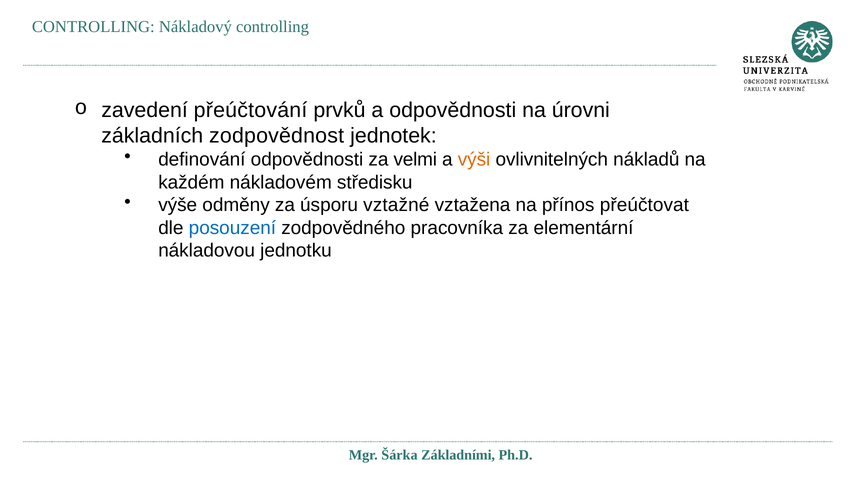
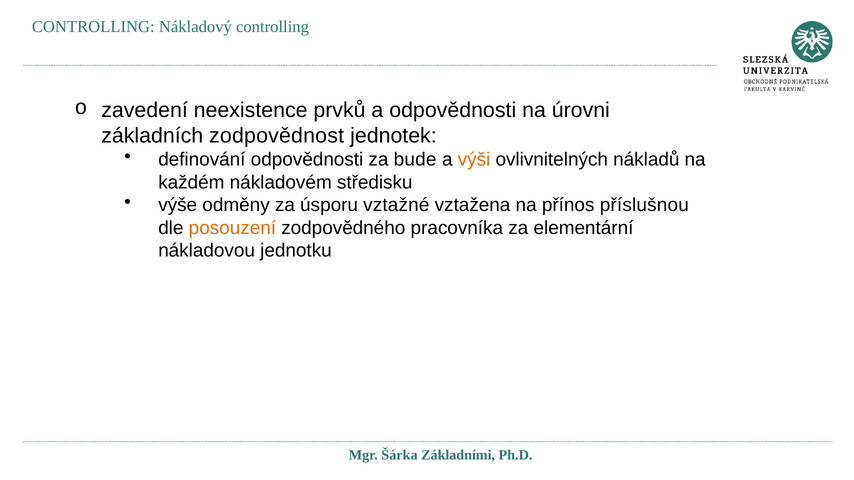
přeúčtování: přeúčtování -> neexistence (251, 110)
velmi: velmi -> bude (415, 160)
přeúčtovat: přeúčtovat -> příslušnou (644, 205)
posouzení colour: blue -> orange (232, 228)
